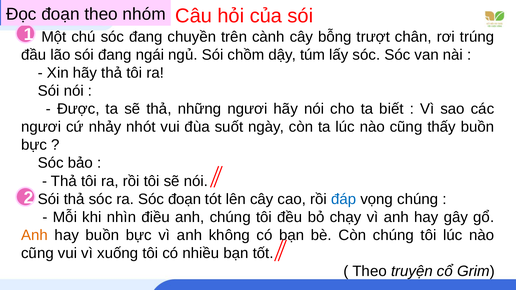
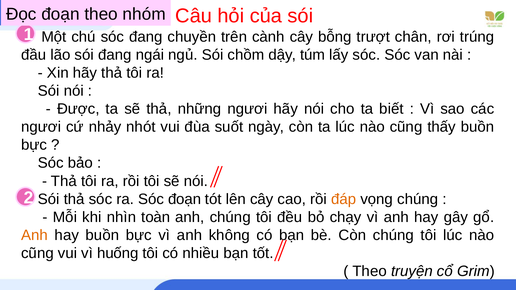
đáp colour: blue -> orange (344, 199)
điều: điều -> toàn (156, 217)
xuống: xuống -> huống (118, 253)
